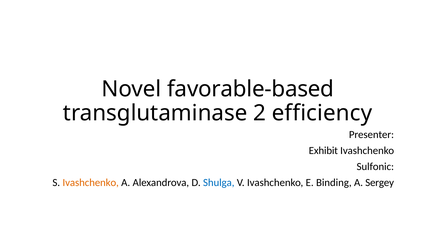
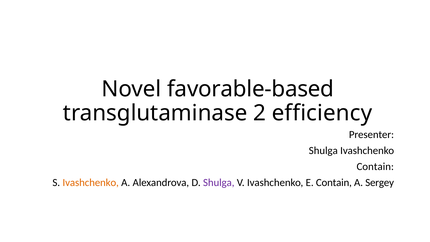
Exhibit: Exhibit -> Shulga (323, 150)
Sulfonic: Sulfonic -> Contain (375, 167)
Shulga colour: blue -> purple (219, 183)
E Binding: Binding -> Contain (334, 183)
